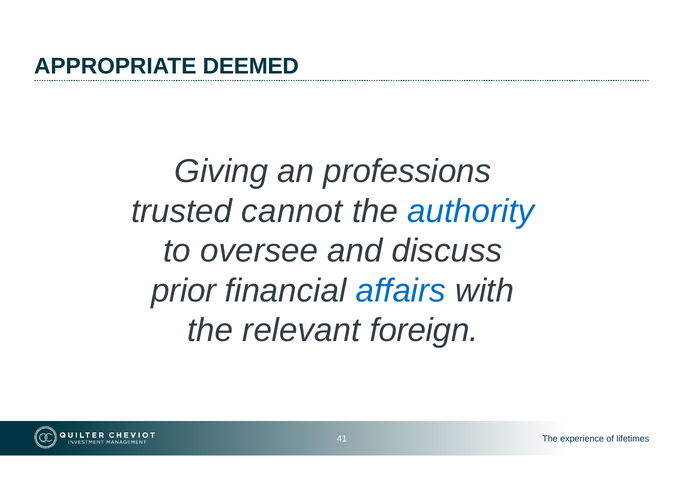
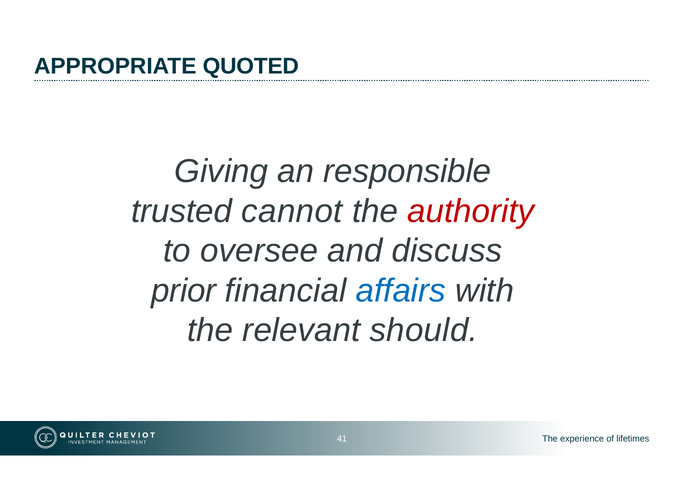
DEEMED: DEEMED -> QUOTED (251, 66)
professions: professions -> responsible (407, 172)
authority colour: blue -> red (471, 211)
foreign: foreign -> should (424, 331)
